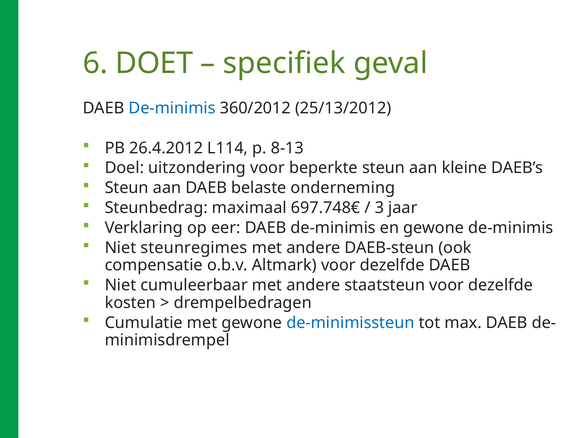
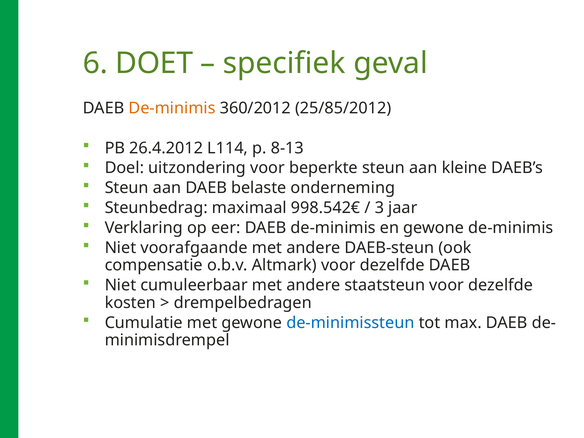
De-minimis colour: blue -> orange (172, 108)
25/13/2012: 25/13/2012 -> 25/85/2012 (343, 108)
697.748€: 697.748€ -> 998.542€ (326, 208)
steunregimes: steunregimes -> voorafgaande (194, 248)
